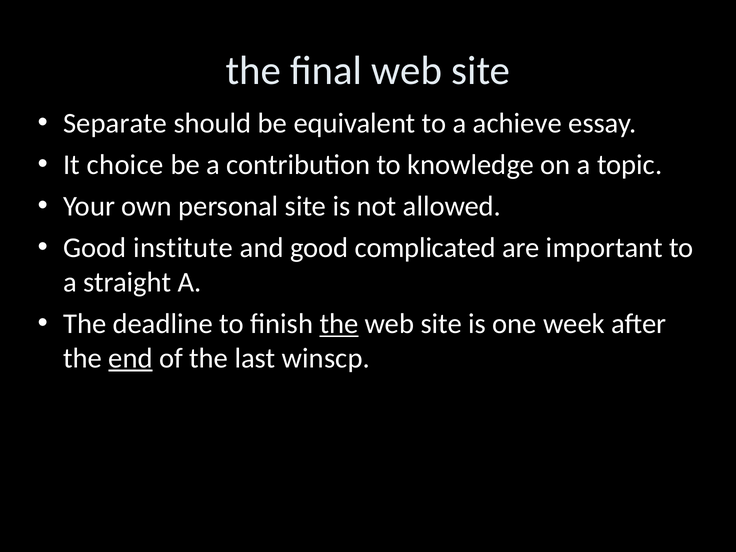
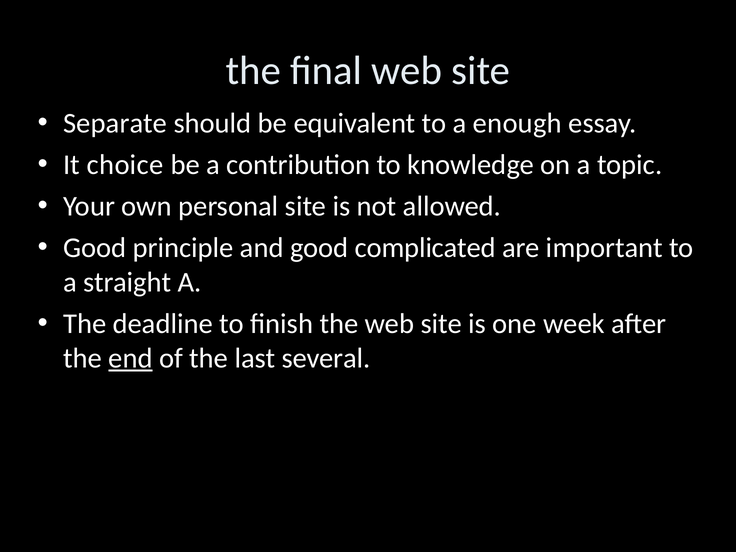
achieve: achieve -> enough (517, 123)
institute: institute -> principle (183, 248)
the underline: present -> none (339, 324)
winscp: winscp -> several (326, 358)
